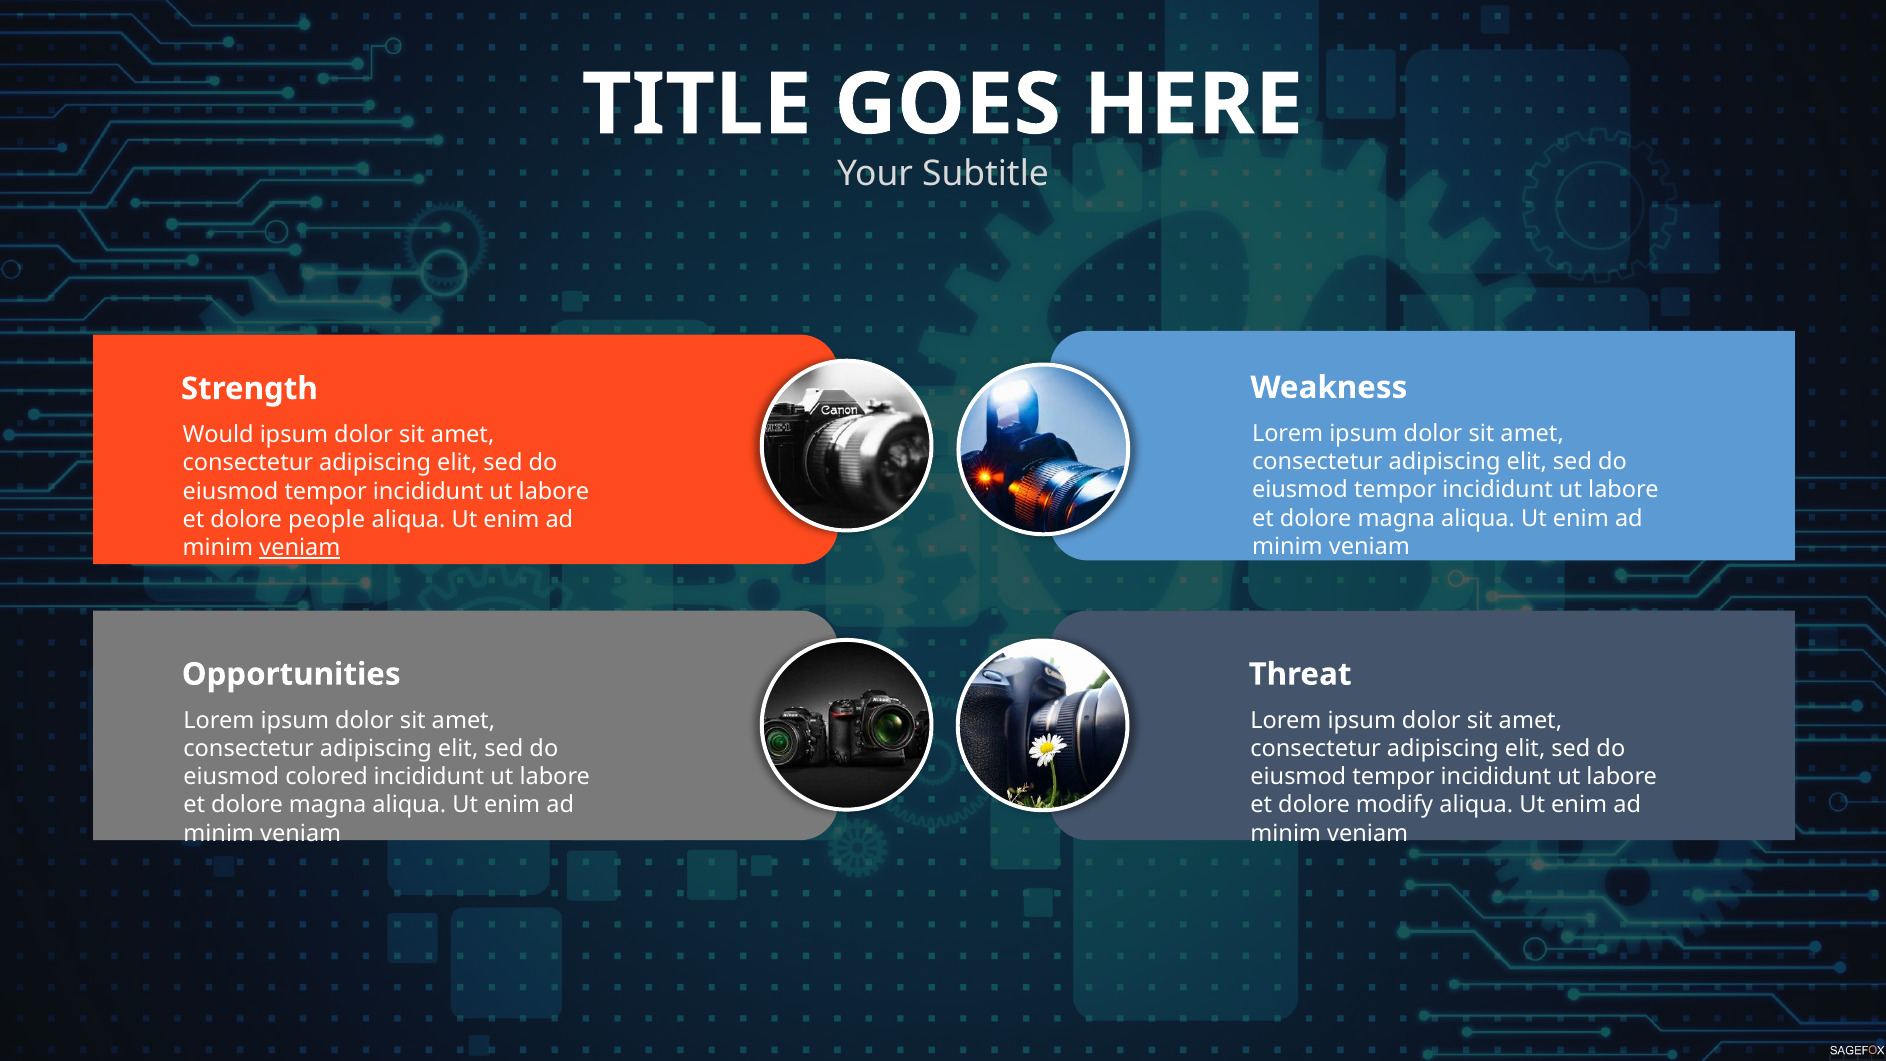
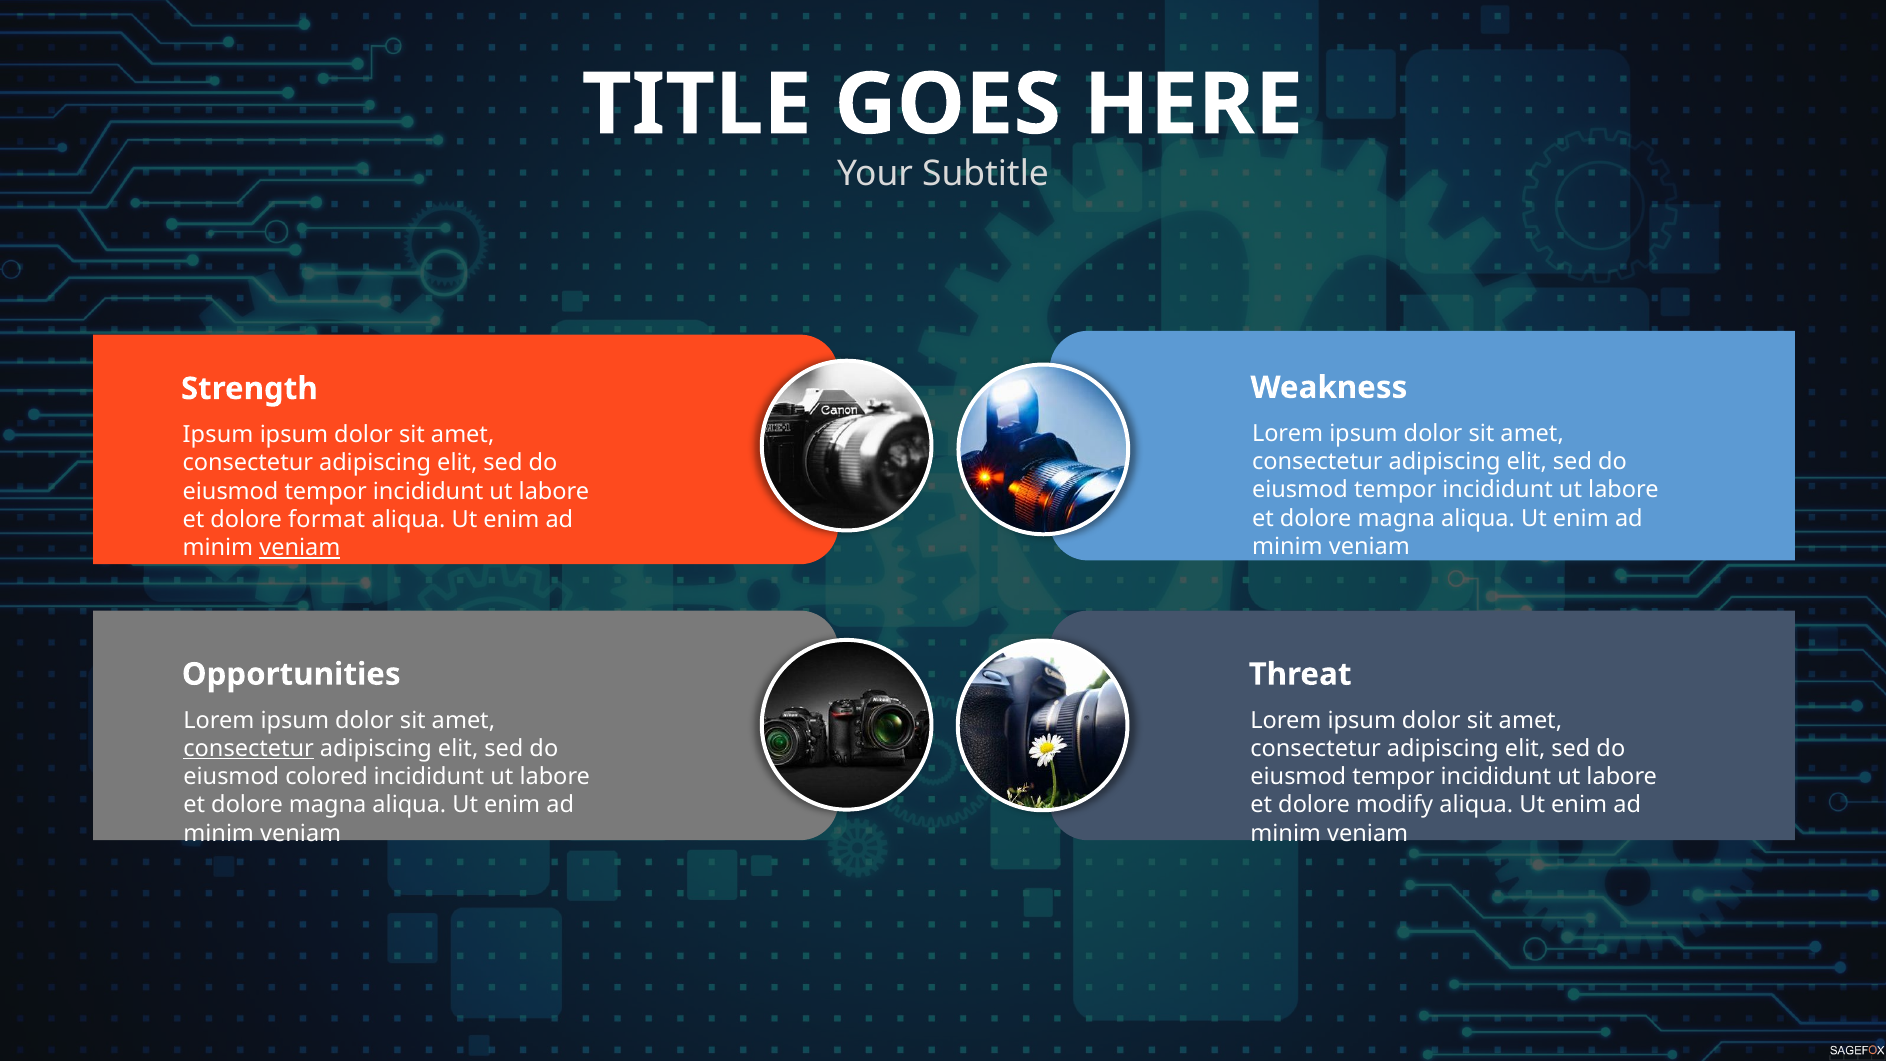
Would: Would -> Ipsum (218, 435)
people: people -> format (327, 519)
consectetur underline: none -> present (249, 748)
